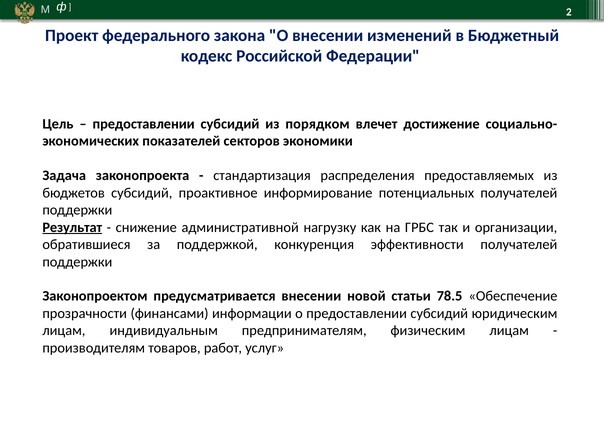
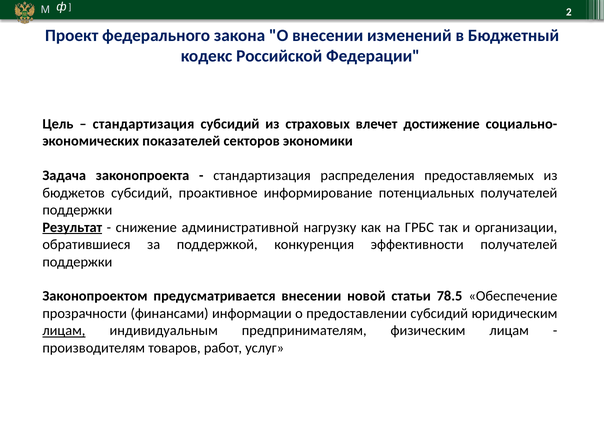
предоставлении: предоставлении -> стандартизация (144, 124)
порядком: порядком -> страховых (318, 124)
лицам underline: none -> present (64, 331)
